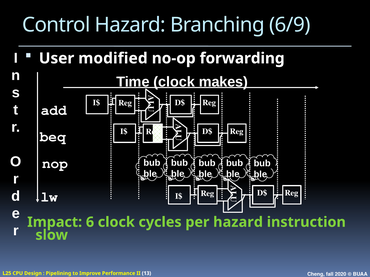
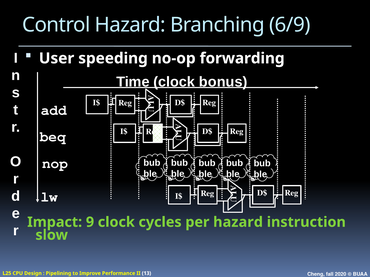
modified: modified -> speeding (113, 58)
makes: makes -> bonus (223, 82)
6: 6 -> 9 (90, 222)
